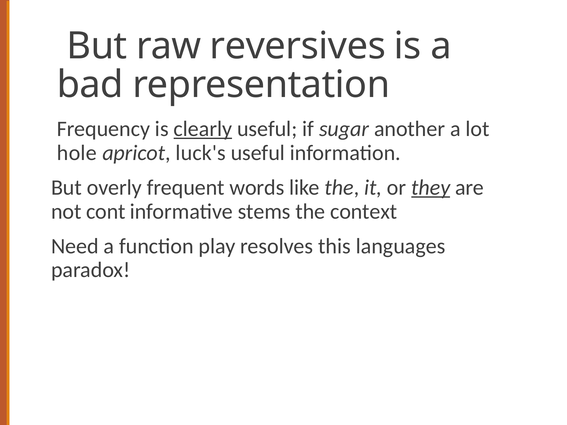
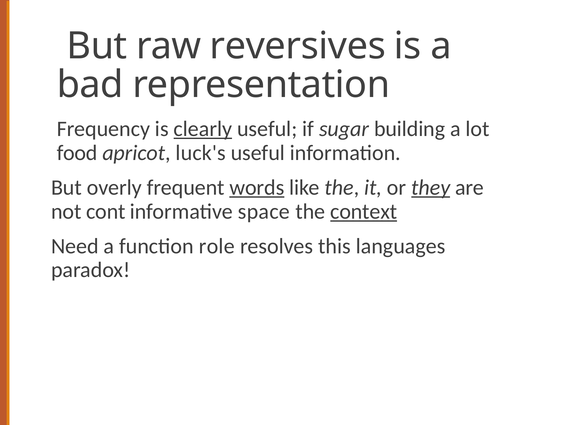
another: another -> building (410, 129)
hole: hole -> food (77, 153)
words underline: none -> present (257, 188)
stems: stems -> space (264, 212)
context underline: none -> present (364, 212)
play: play -> role (217, 246)
